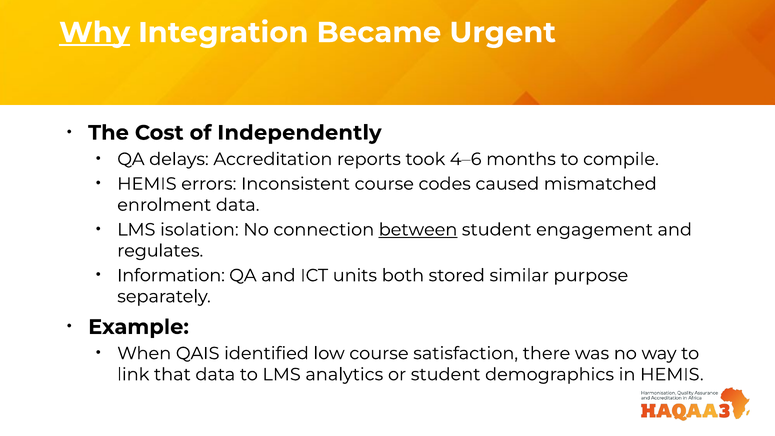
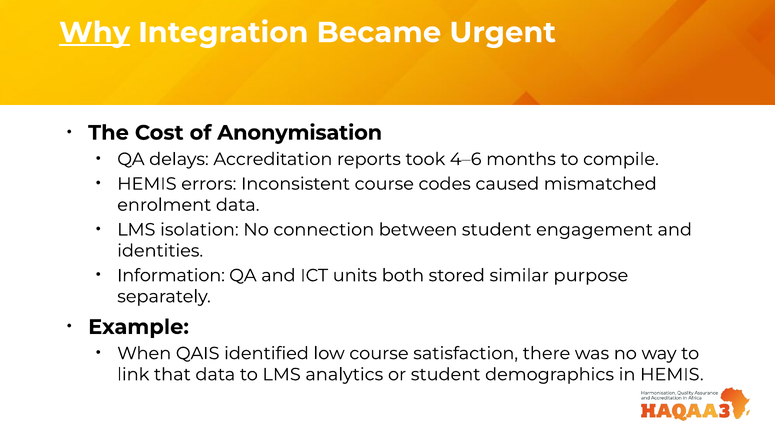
Independently: Independently -> Anonymisation (300, 133)
between underline: present -> none (418, 230)
regulates: regulates -> identities (160, 251)
